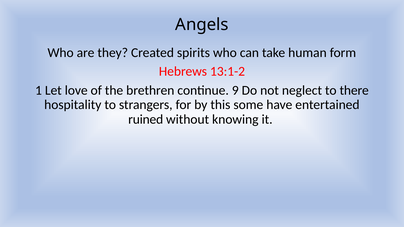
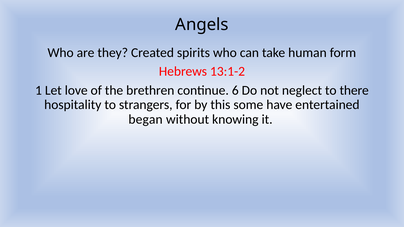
9: 9 -> 6 (235, 90)
ruined: ruined -> began (146, 119)
